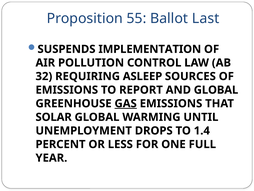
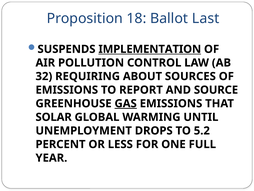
55: 55 -> 18 (136, 18)
IMPLEMENTATION underline: none -> present (150, 49)
ASLEEP: ASLEEP -> ABOUT (142, 76)
AND GLOBAL: GLOBAL -> SOURCE (216, 90)
1.4: 1.4 -> 5.2 (202, 130)
